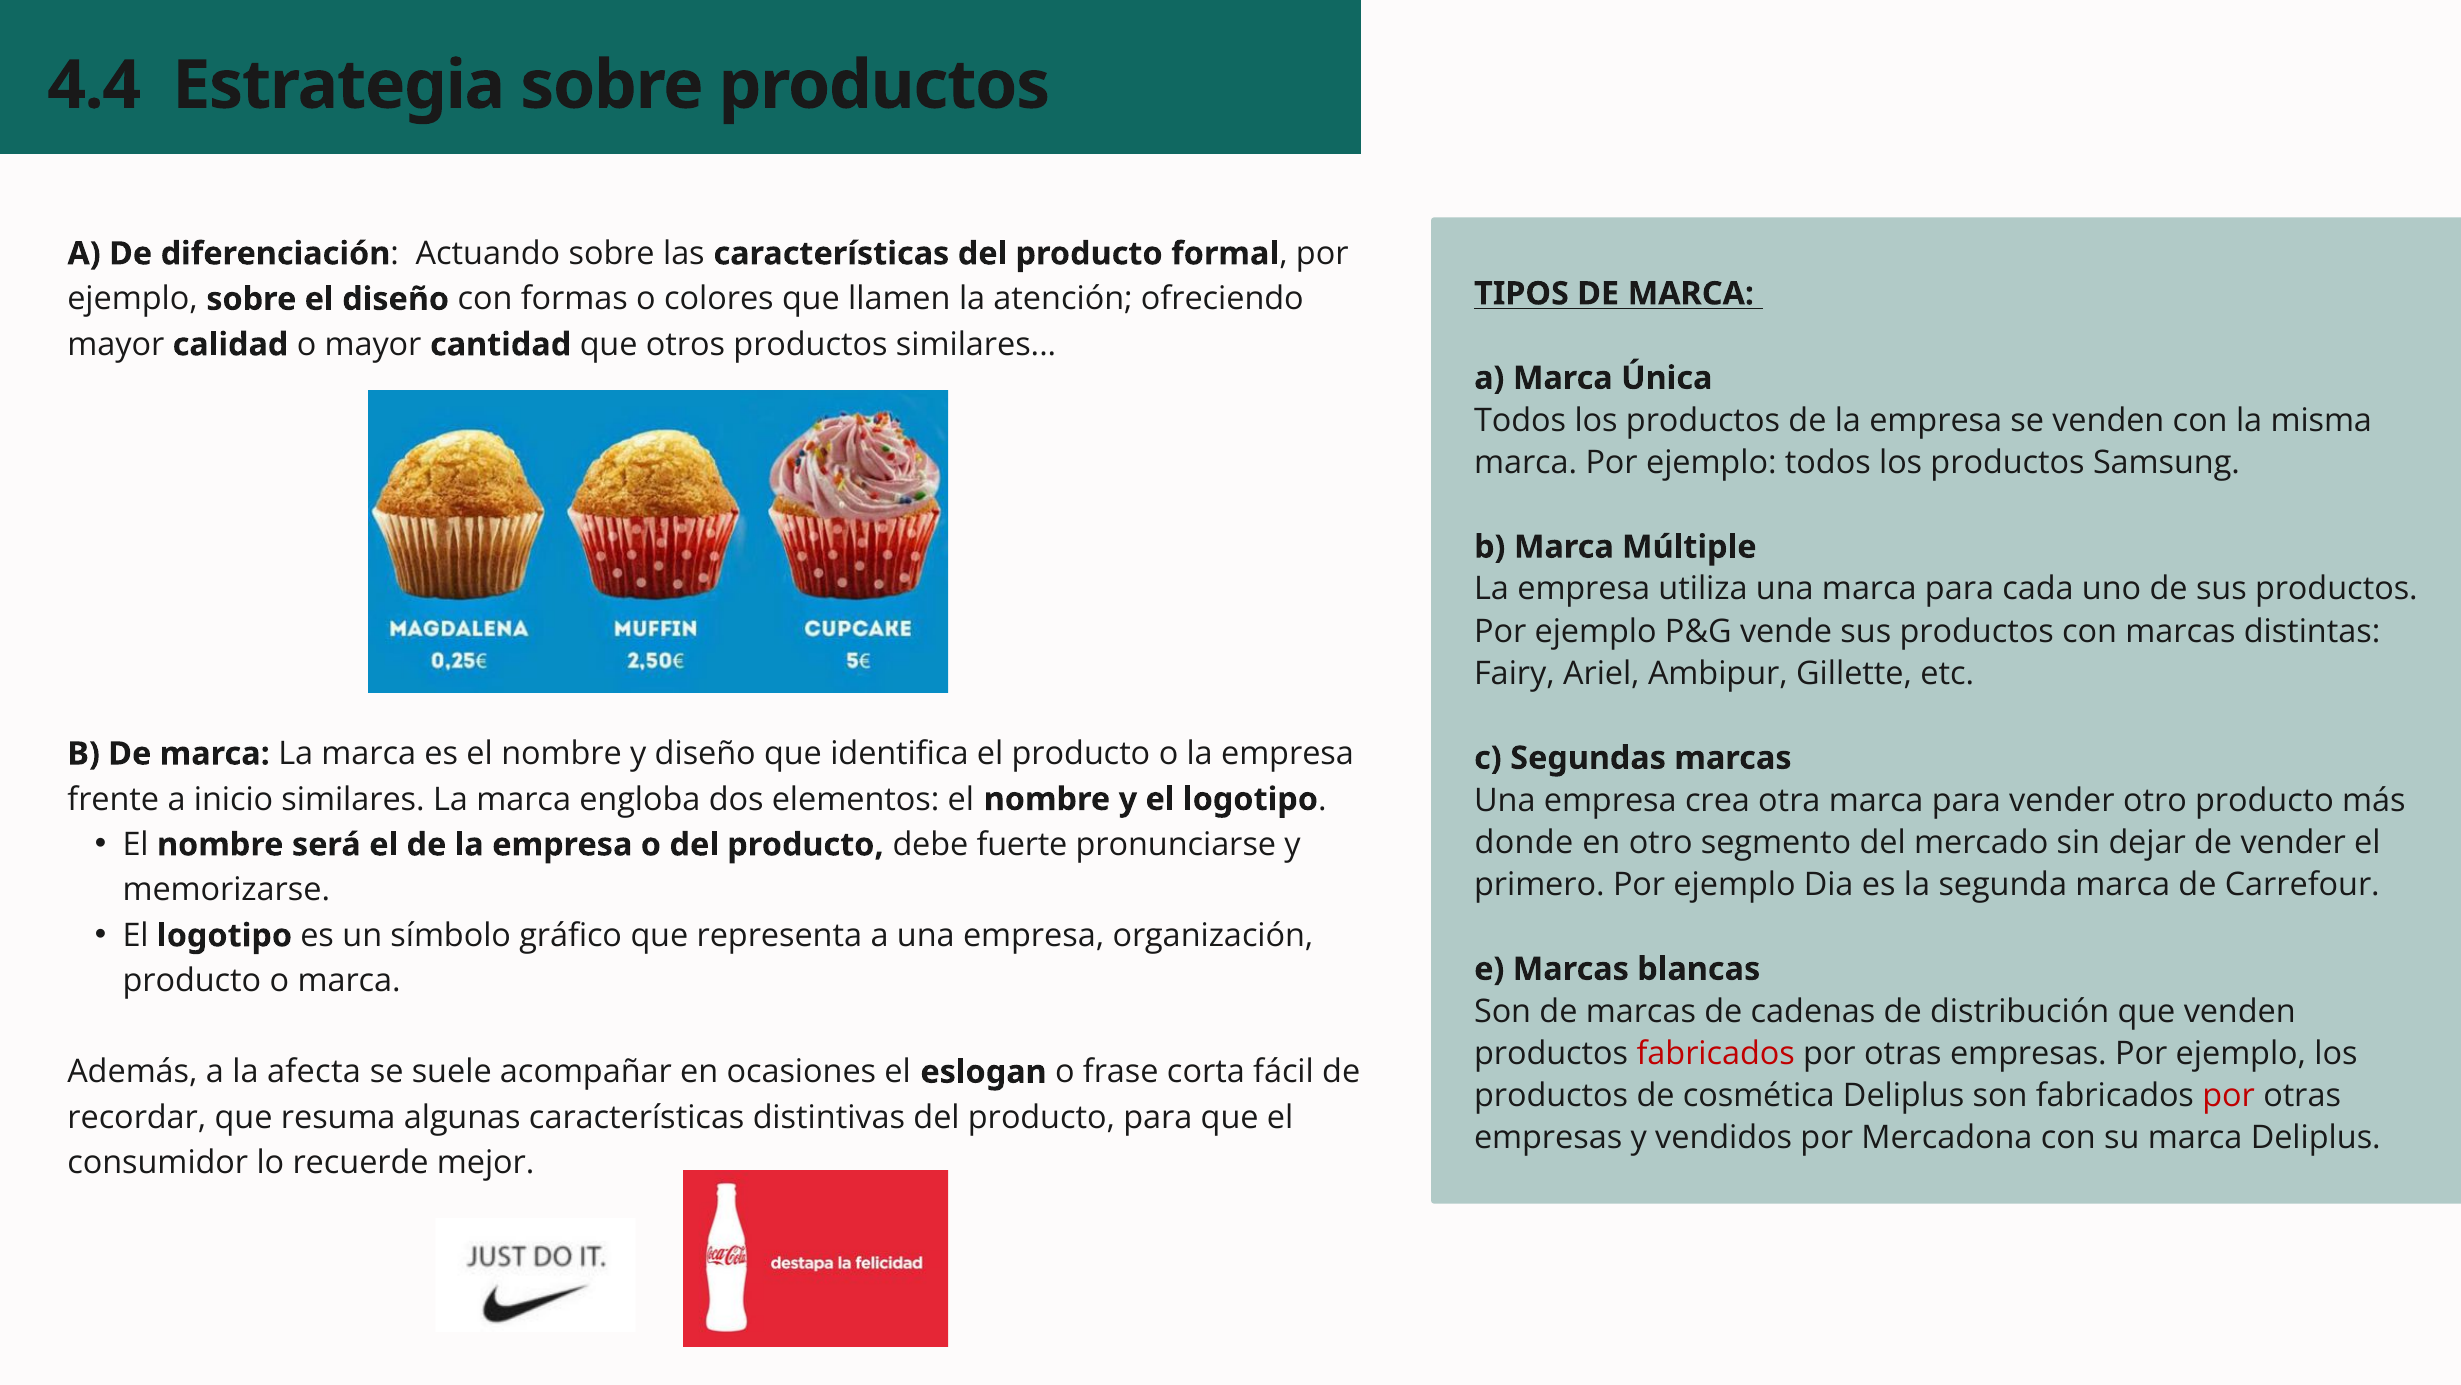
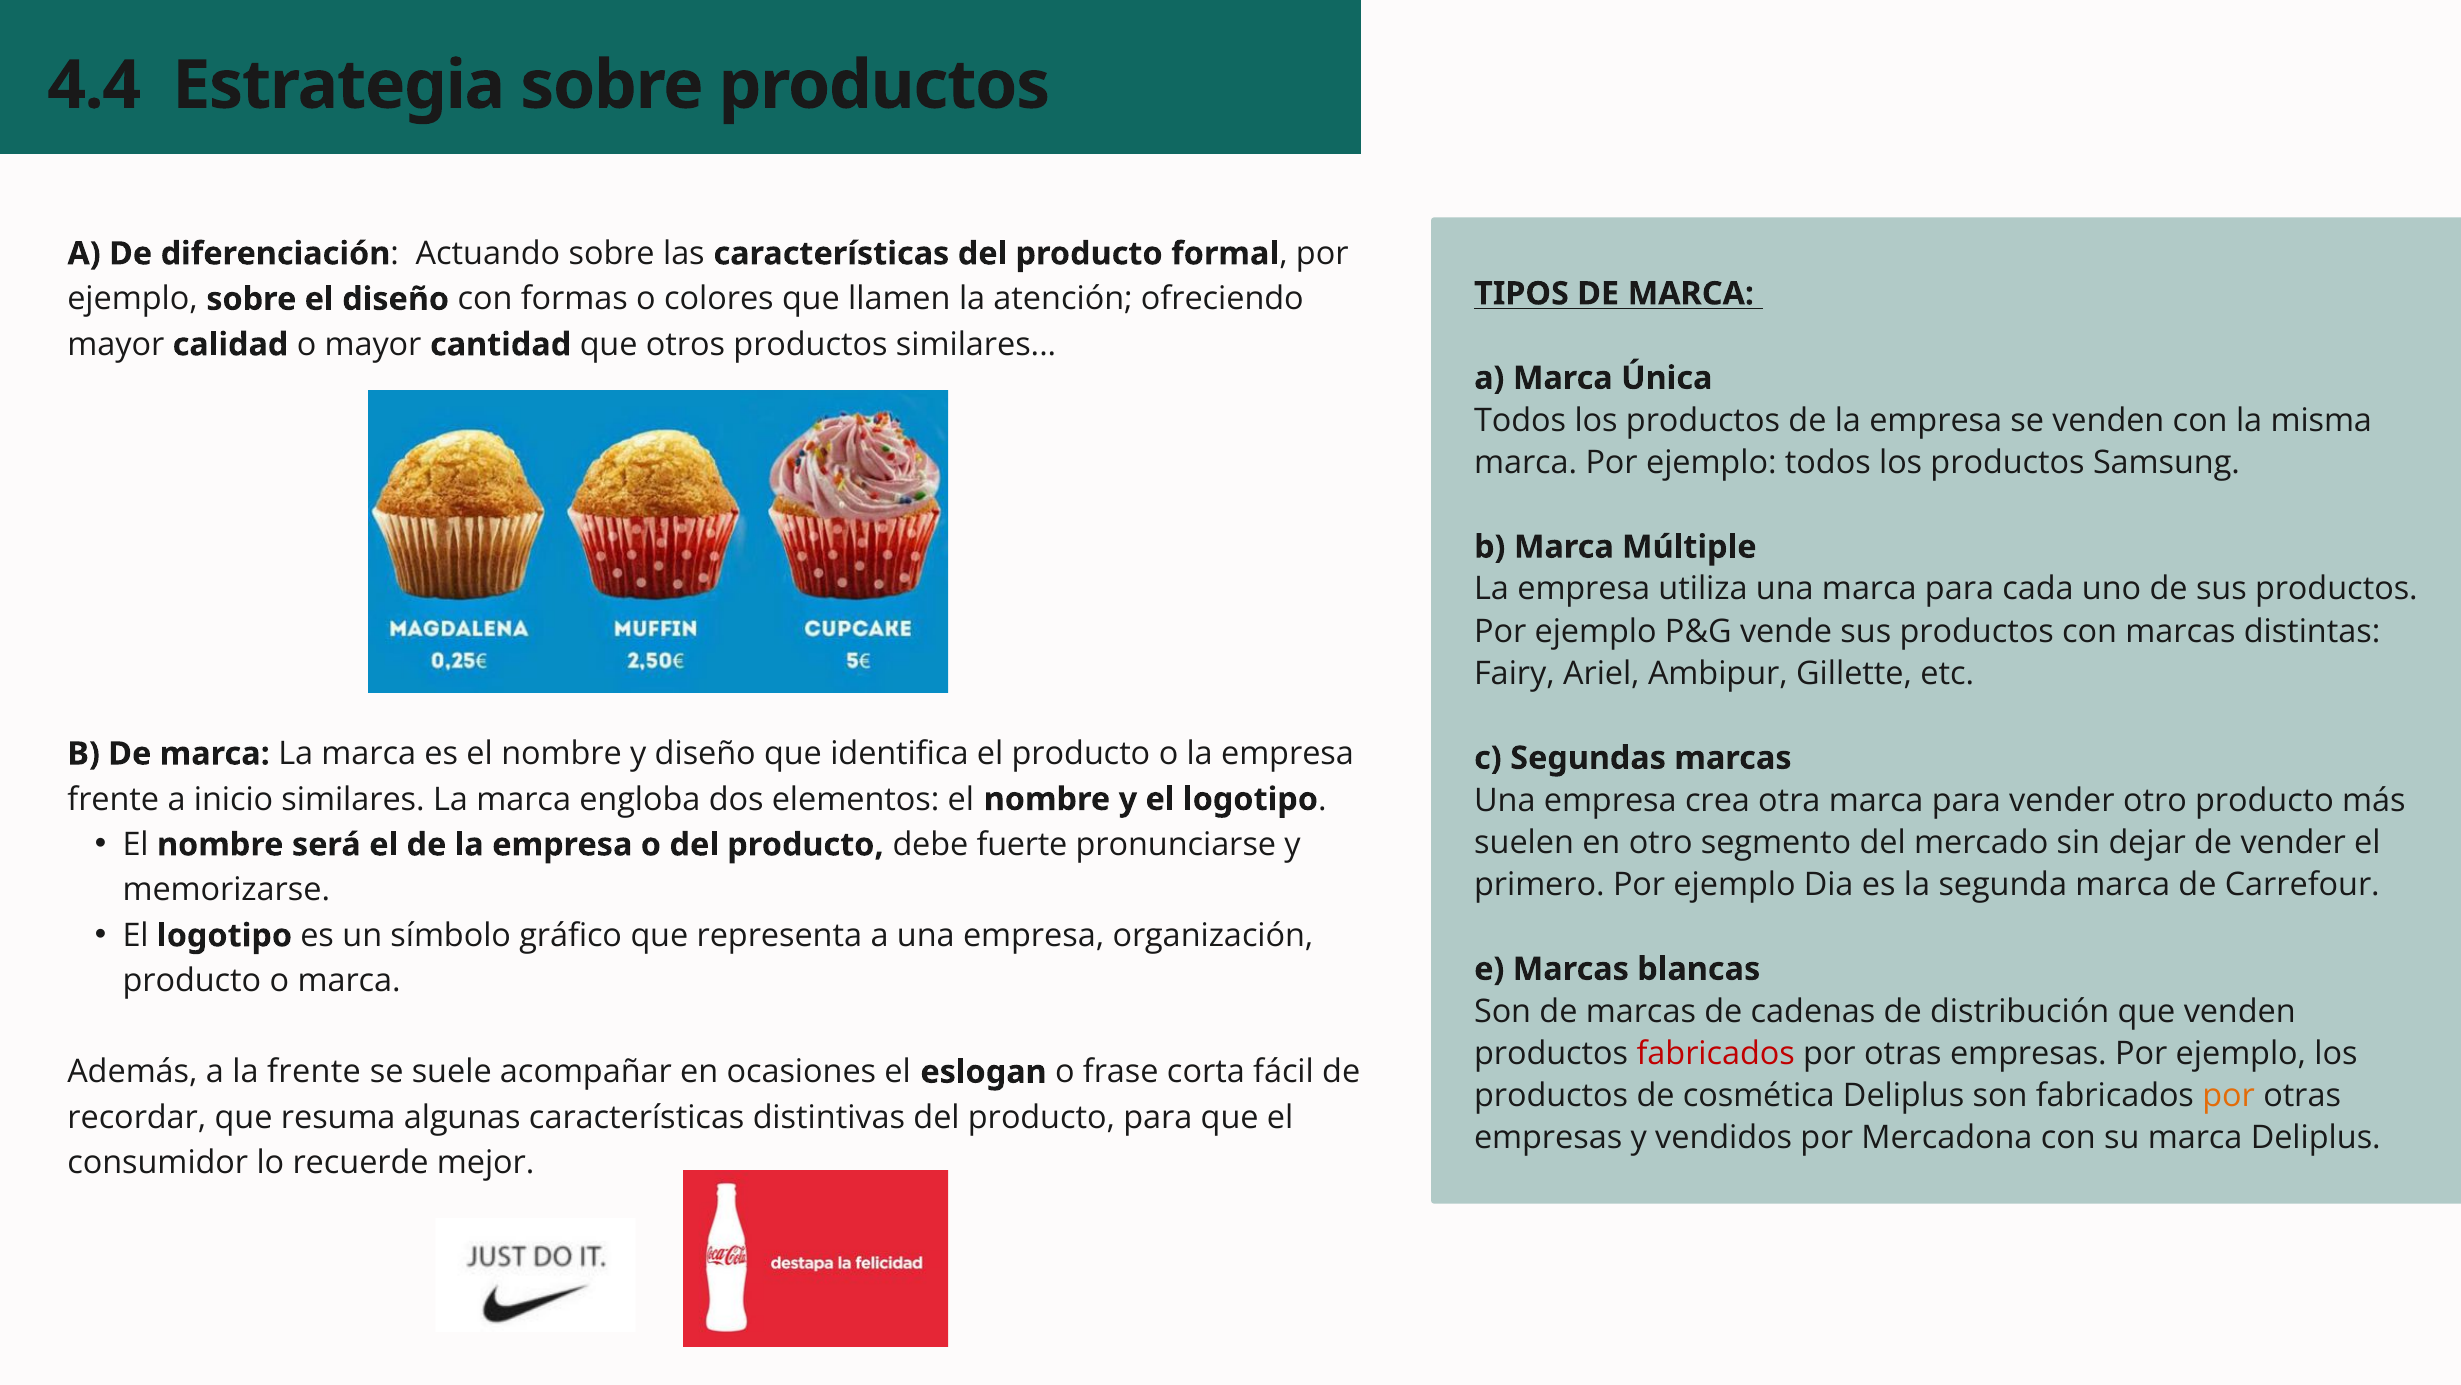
donde: donde -> suelen (1524, 842)
la afecta: afecta -> frente (314, 1072)
por colour: red -> orange (2229, 1095)
